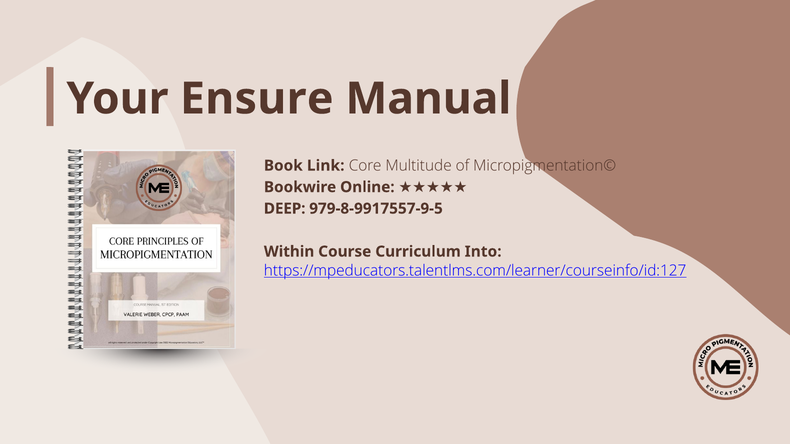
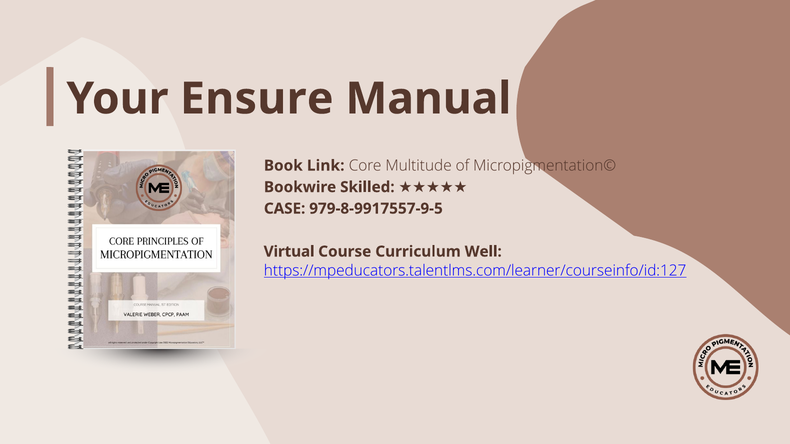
Online: Online -> Skilled (367, 187)
DEEP: DEEP -> CASE (285, 209)
Within: Within -> Virtual (289, 252)
Into: Into -> Well (483, 252)
